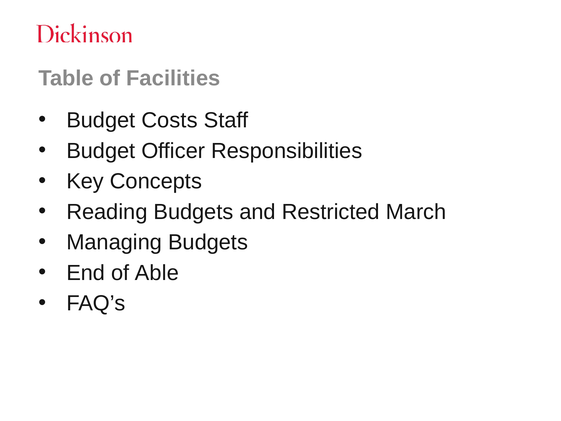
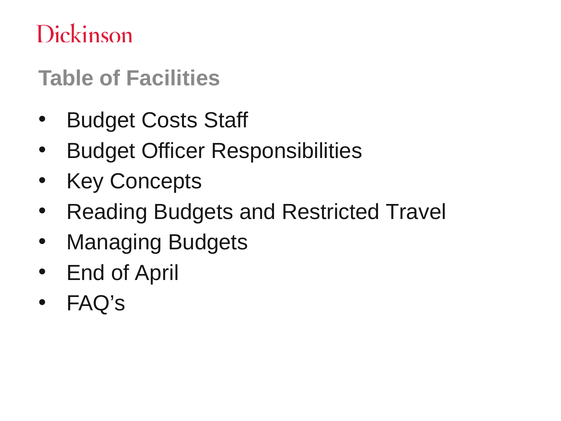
March: March -> Travel (416, 212)
Able: Able -> April (157, 273)
